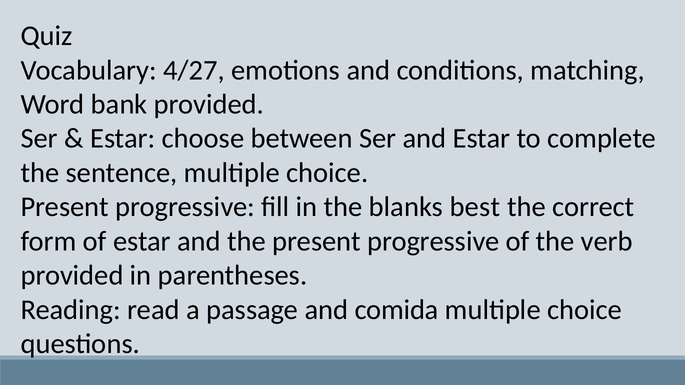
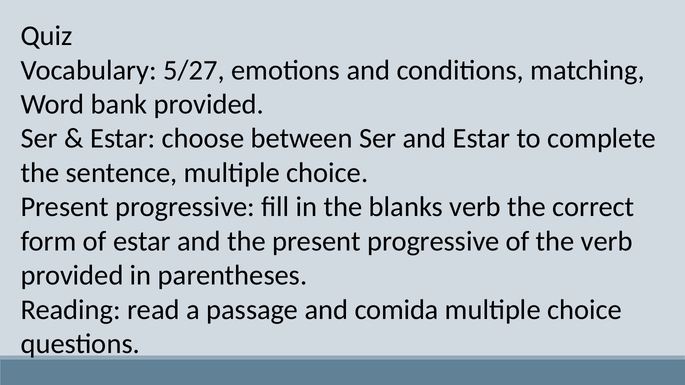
4/27: 4/27 -> 5/27 (194, 70)
blanks best: best -> verb (475, 207)
